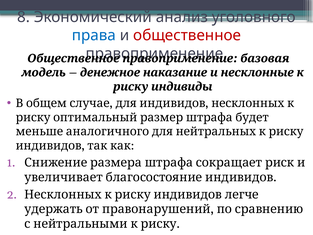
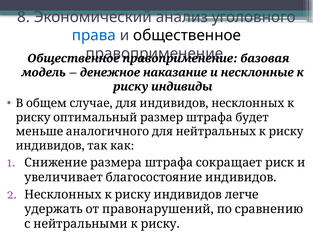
общественное colour: red -> black (187, 35)
